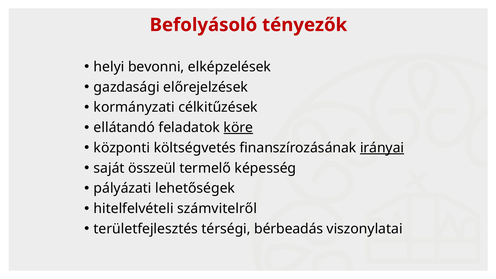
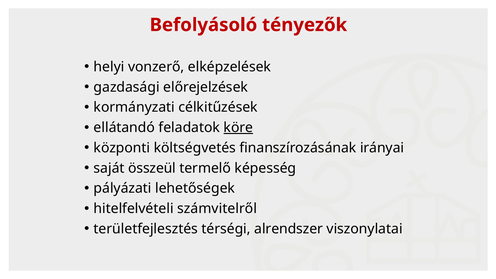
bevonni: bevonni -> vonzerő (156, 67)
irányai underline: present -> none (382, 148)
bérbeadás: bérbeadás -> alrendszer (289, 229)
